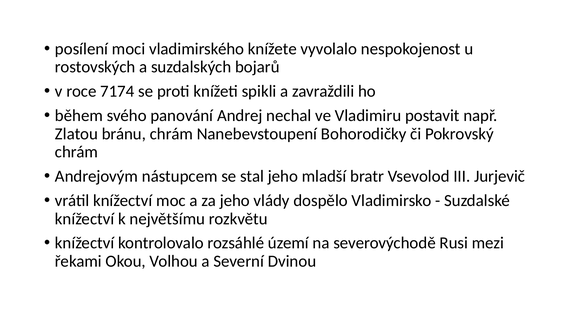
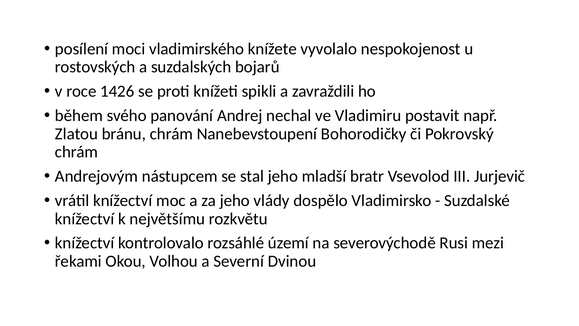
7174: 7174 -> 1426 (117, 91)
